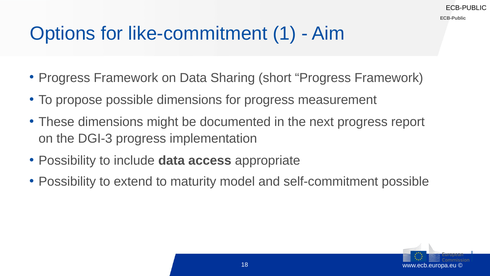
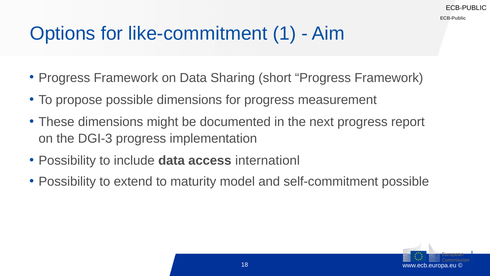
appropriate: appropriate -> internationl (268, 160)
